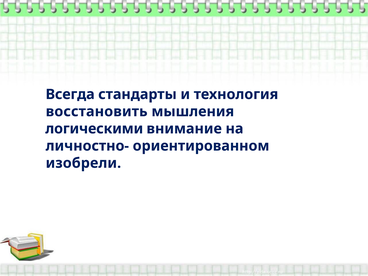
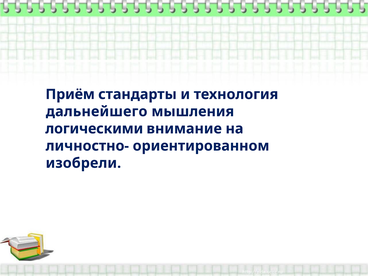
Всегда: Всегда -> Приём (70, 94)
восстановить: восстановить -> дальнейшего (97, 112)
